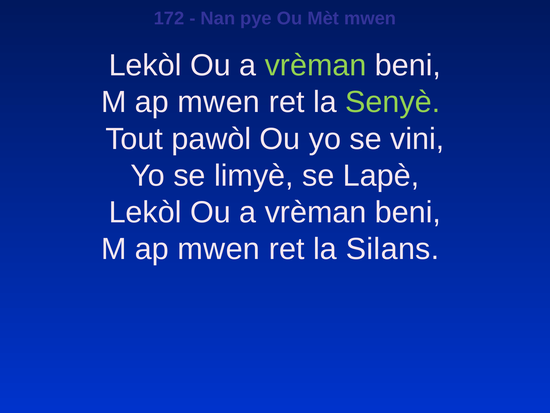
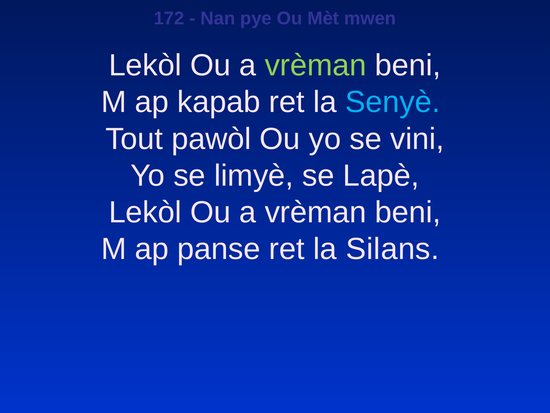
mwen: mwen -> kapab (219, 102)
Senyè colour: light green -> light blue (393, 102)
mwen: mwen -> panse (219, 249)
